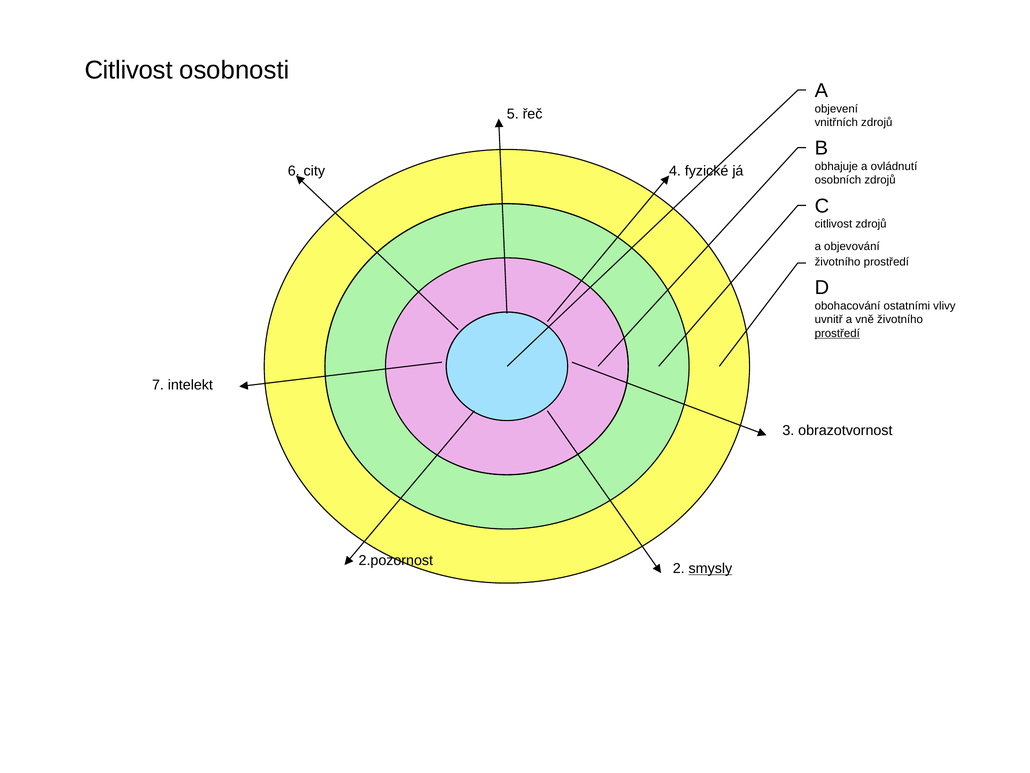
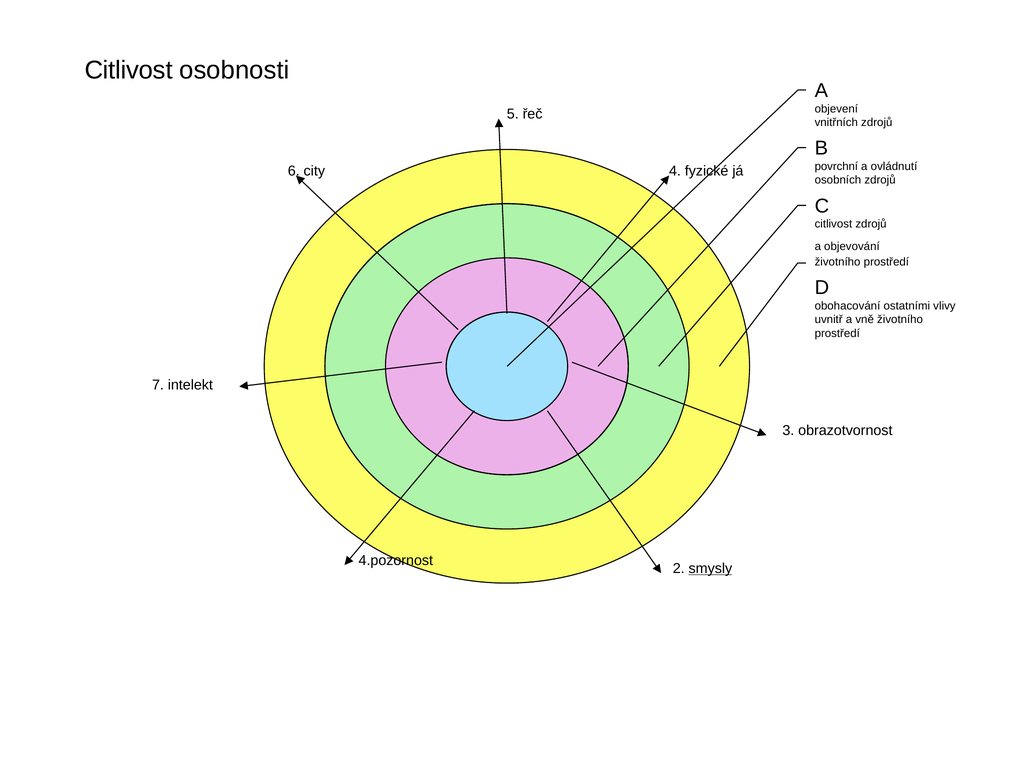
obhajuje: obhajuje -> povrchní (836, 166)
prostředí underline: present -> none (837, 333)
2.pozornost: 2.pozornost -> 4.pozornost (396, 560)
